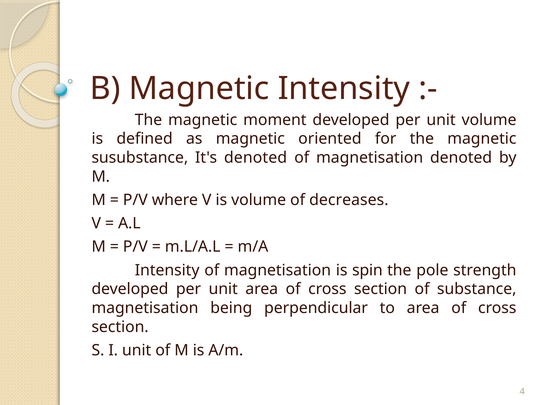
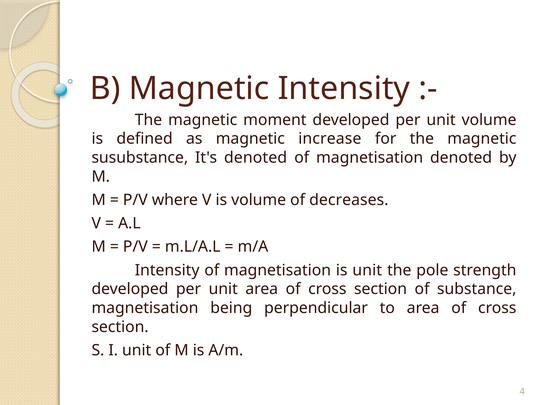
oriented: oriented -> increase (330, 139)
is spin: spin -> unit (367, 270)
